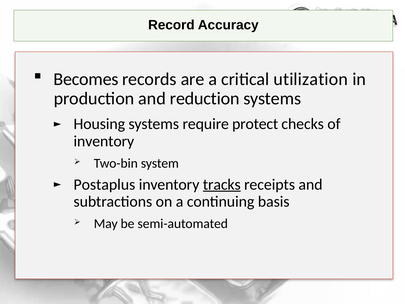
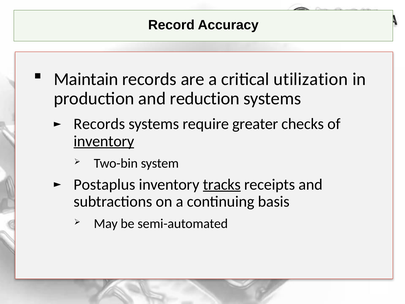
Becomes: Becomes -> Maintain (86, 79)
Housing: Housing -> Records (99, 124)
protect: protect -> greater (255, 124)
inventory underline: none -> present (104, 141)
